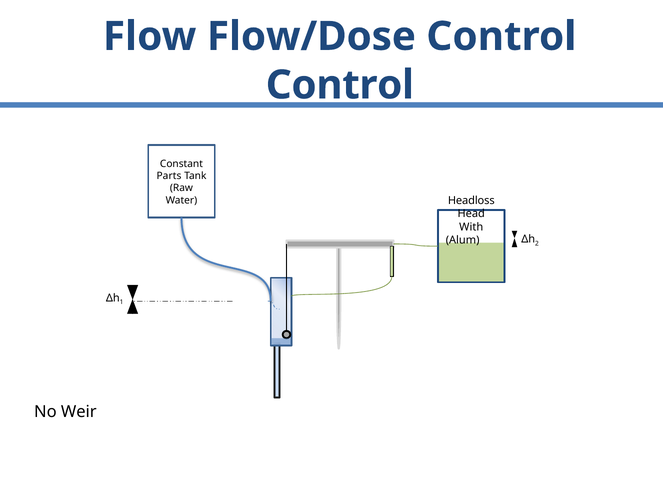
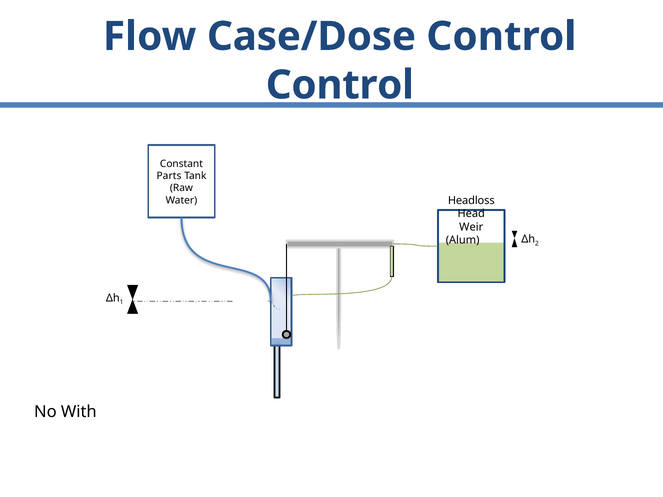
Flow/Dose: Flow/Dose -> Case/Dose (311, 37)
With: With -> Weir (471, 227)
Weir: Weir -> With (79, 412)
